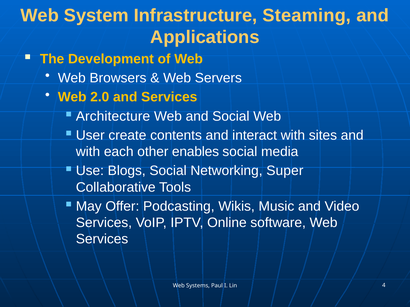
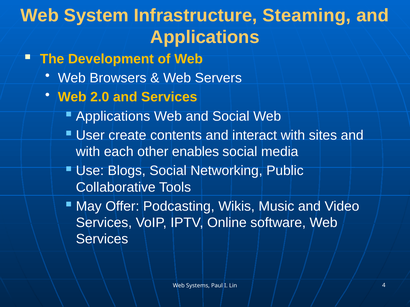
Architecture: Architecture -> Applications (113, 116)
Super: Super -> Public (285, 171)
